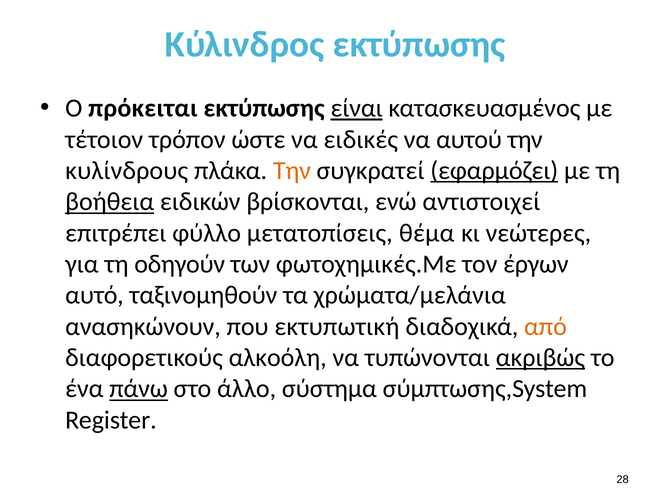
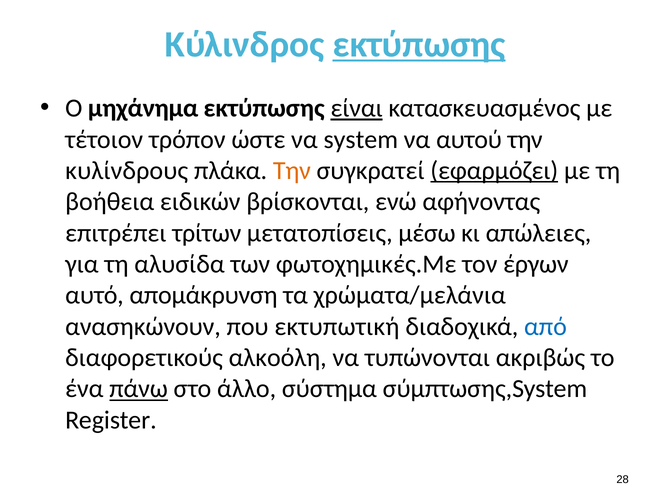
εκτύπωσης underline: none -> present (419, 44)
πρόκειται: πρόκειται -> μηχάνημα (143, 108)
ειδικές: ειδικές -> system (361, 139)
βοήθεια underline: present -> none (110, 202)
αντιστοιχεί: αντιστοιχεί -> αφήνοντας (481, 202)
φύλλο: φύλλο -> τρίτων (207, 233)
θέμα: θέμα -> μέσω (427, 233)
νεώτερες: νεώτερες -> απώλειες (538, 233)
οδηγούν: οδηγούν -> αλυσίδα (180, 264)
ταξινομηθούν: ταξινομηθούν -> απομάκρυνση (203, 295)
από colour: orange -> blue (545, 326)
ακριβώς underline: present -> none (540, 358)
